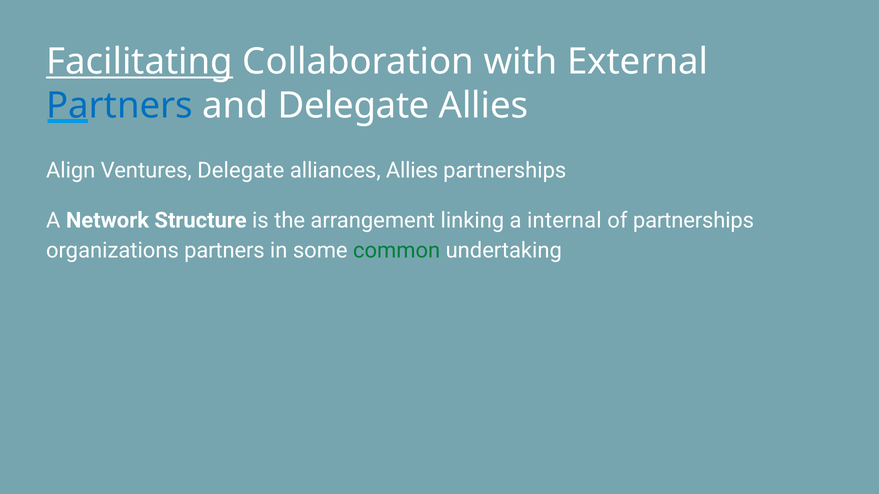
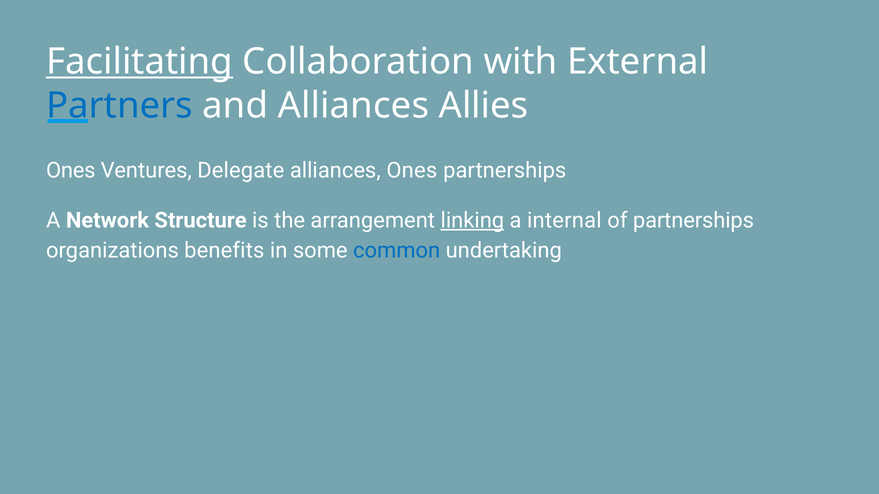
and Delegate: Delegate -> Alliances (353, 106)
Align: Align -> Ones (71, 171)
alliances Allies: Allies -> Ones (412, 171)
linking underline: none -> present (472, 220)
organizations partners: partners -> benefits (224, 251)
common colour: green -> blue (397, 251)
